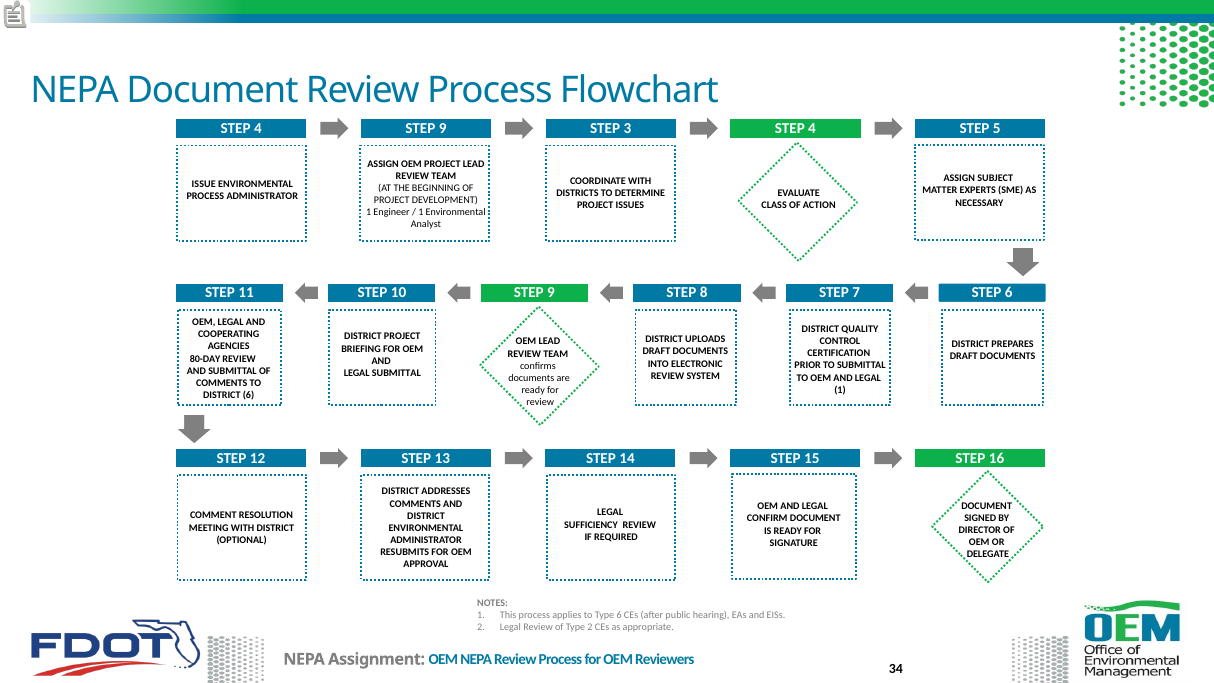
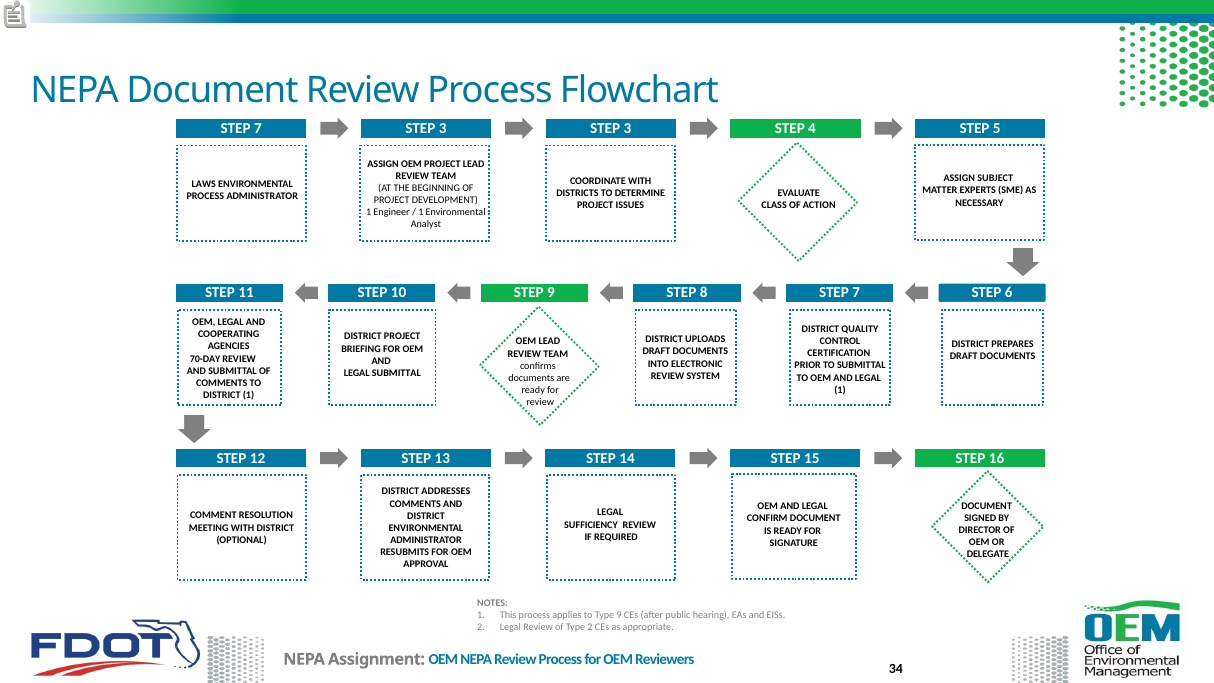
4: 4 -> 7 (258, 128)
9: 9 -> 3 (443, 128)
ISSUE: ISSUE -> LAWS (204, 184)
80-DAY: 80-DAY -> 70-DAY (205, 359)
DISTRICT 6: 6 -> 1 (249, 395)
Type 6: 6 -> 9 (619, 615)
